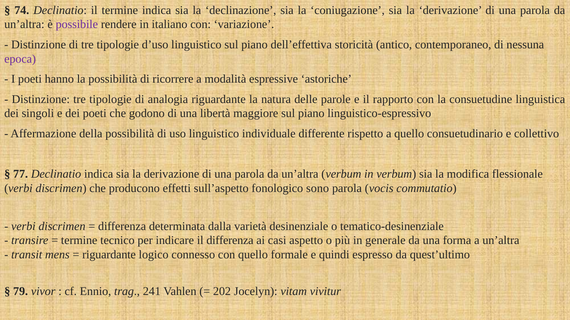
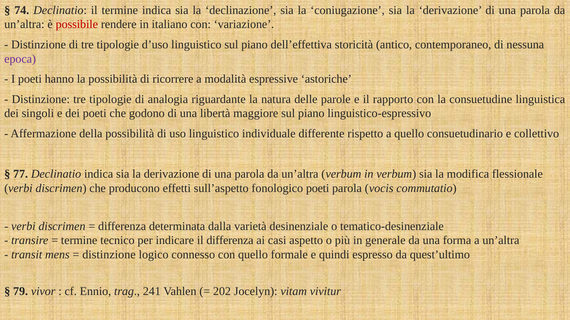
possibile colour: purple -> red (77, 24)
fonologico sono: sono -> poeti (318, 188)
riguardante: riguardante -> distinzione (109, 255)
